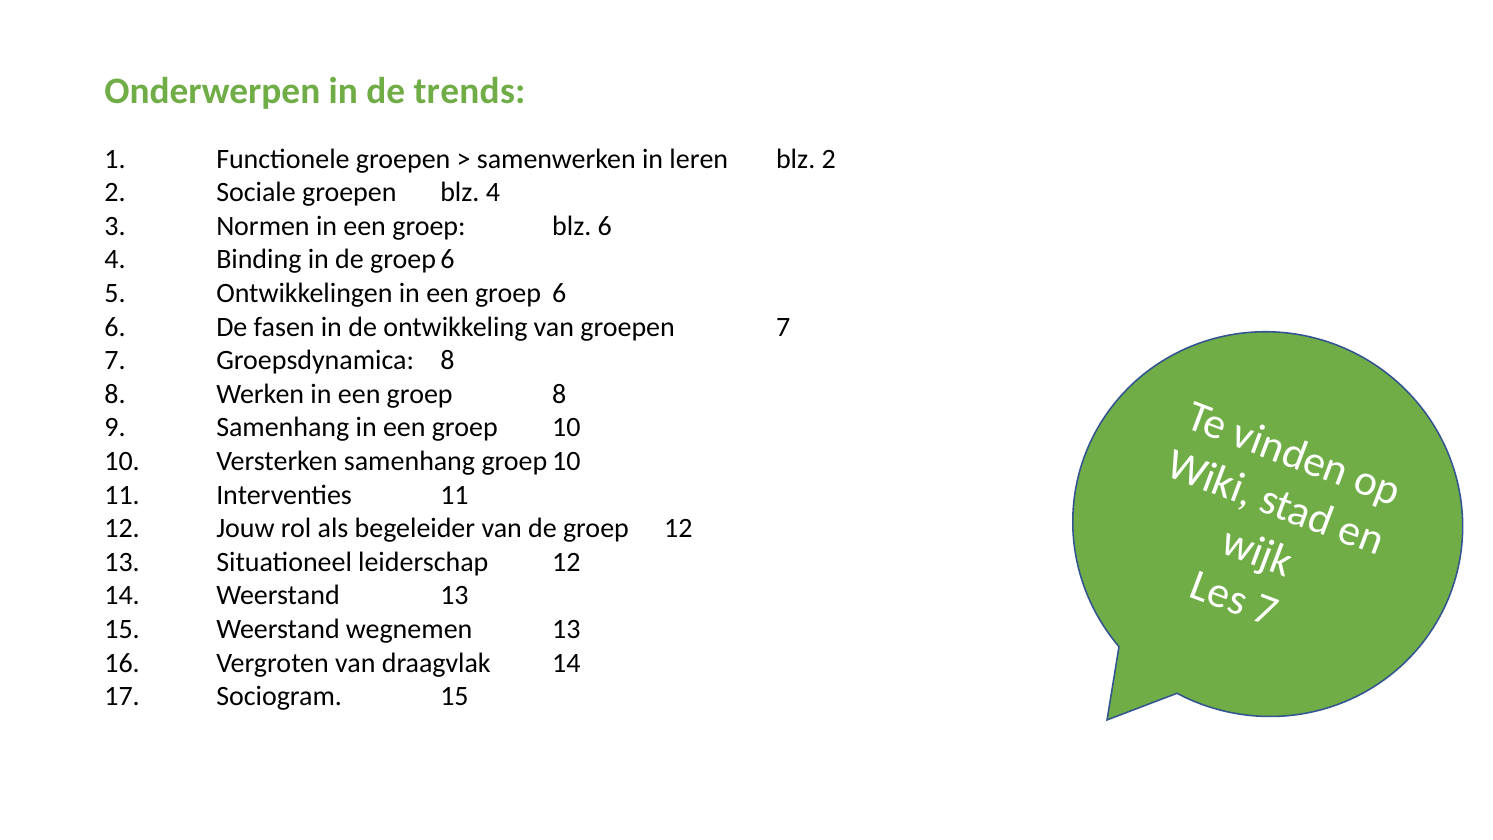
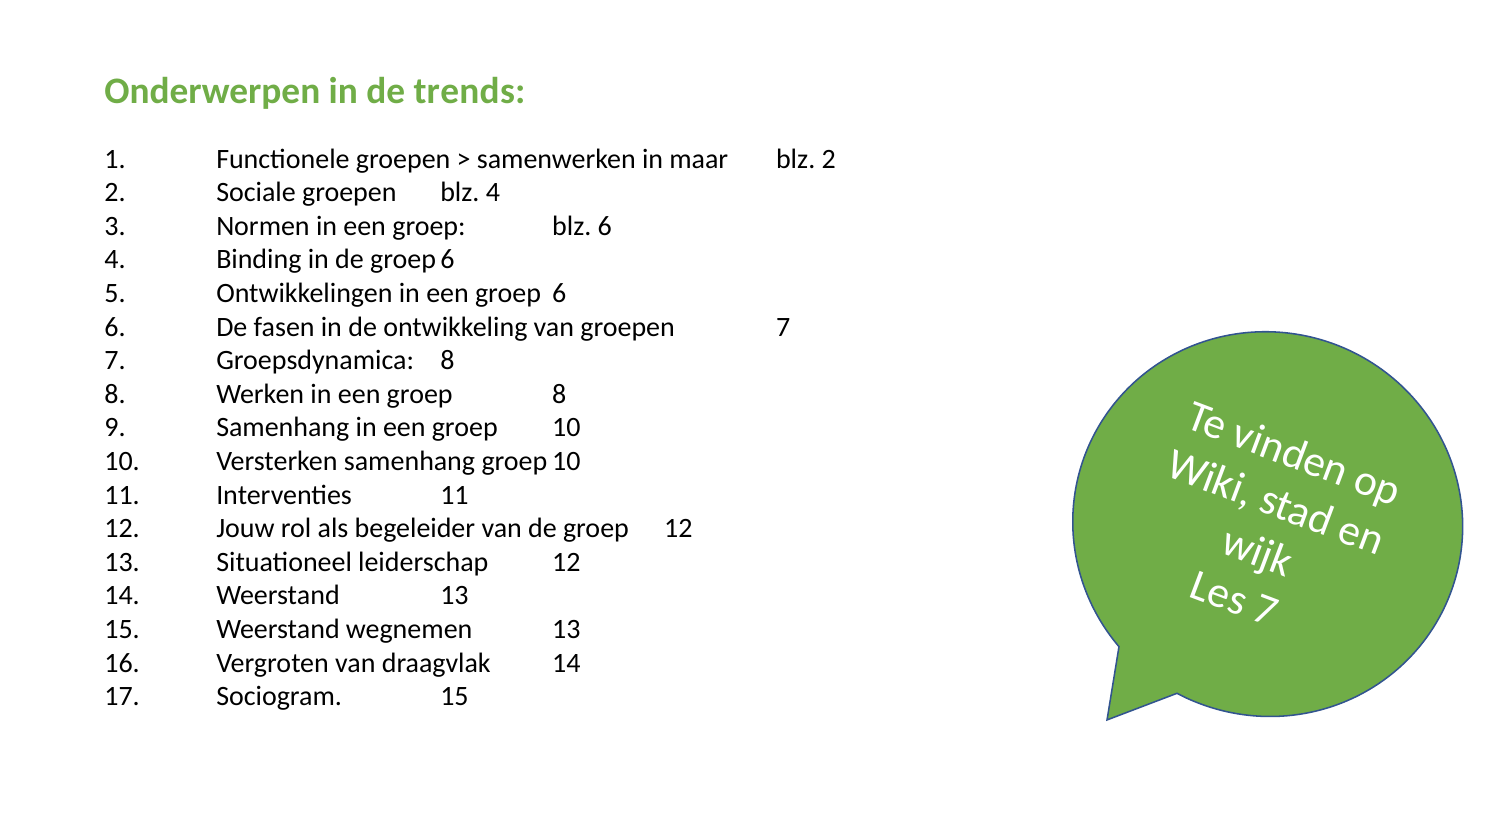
leren: leren -> maar (699, 159)
